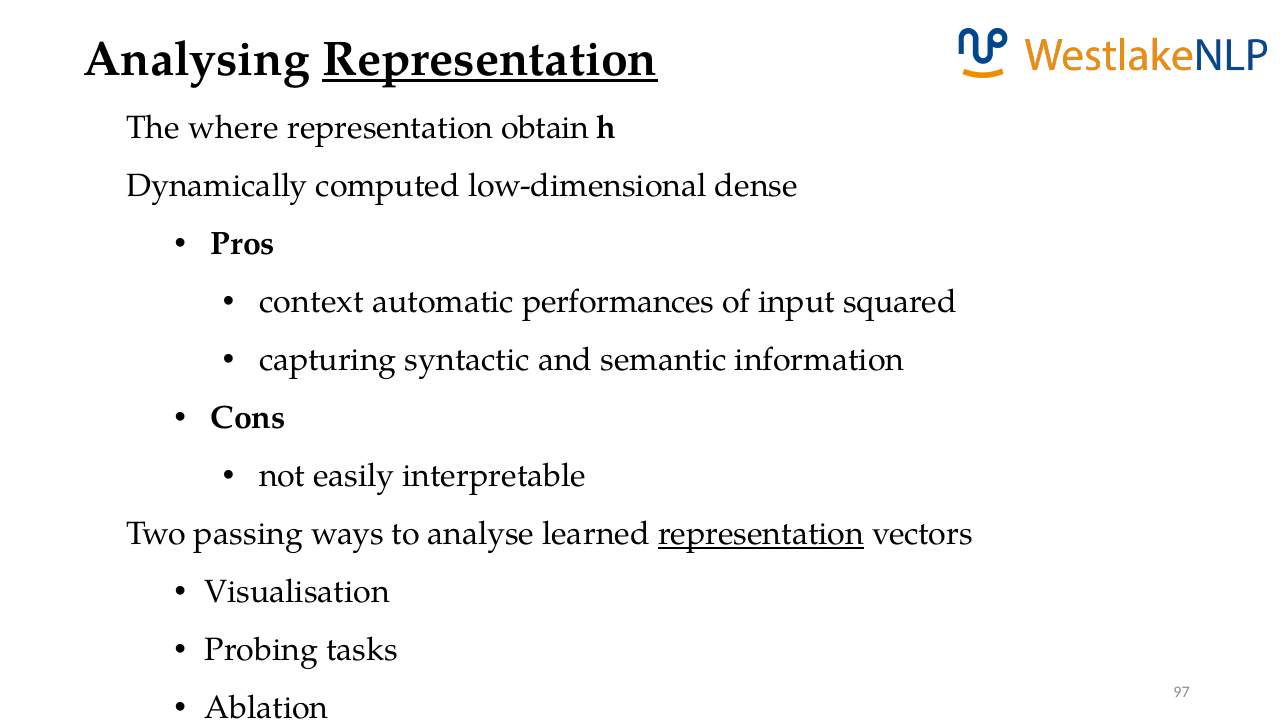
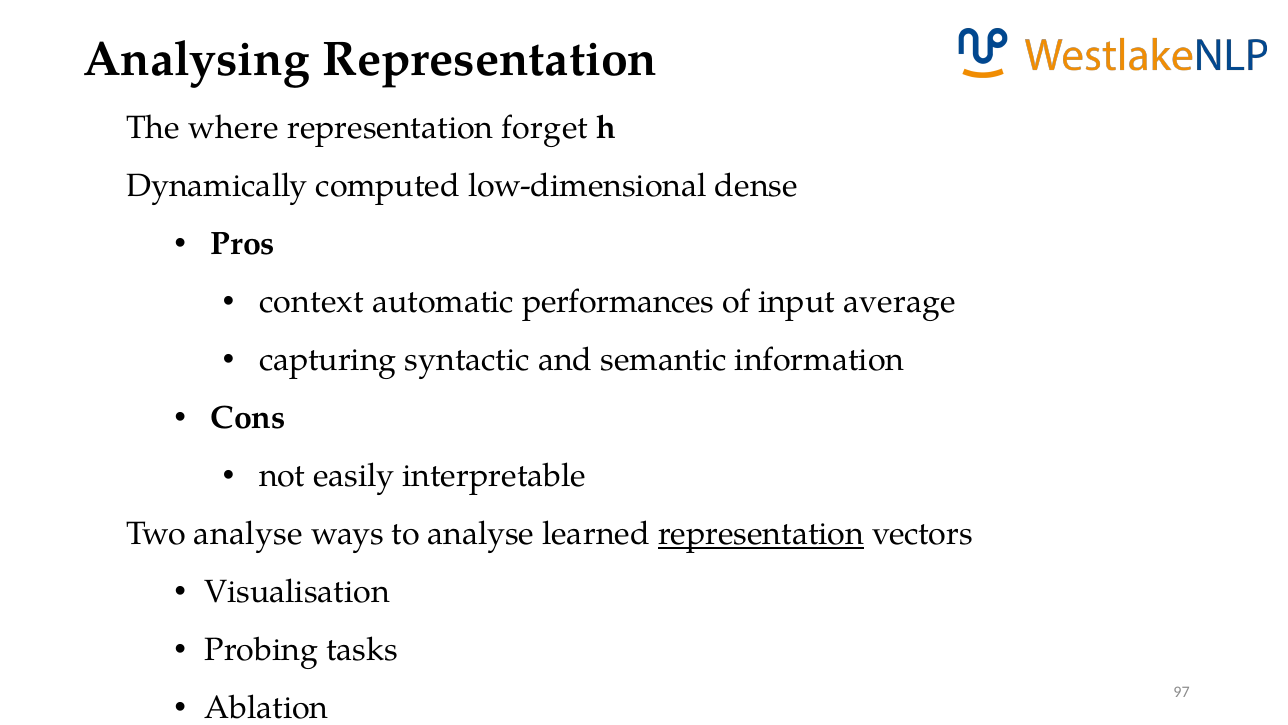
Representation underline: present -> none (490, 60)
obtain: obtain -> forget (545, 128)
squared: squared -> average (900, 302)
Two passing: passing -> analyse (249, 534)
